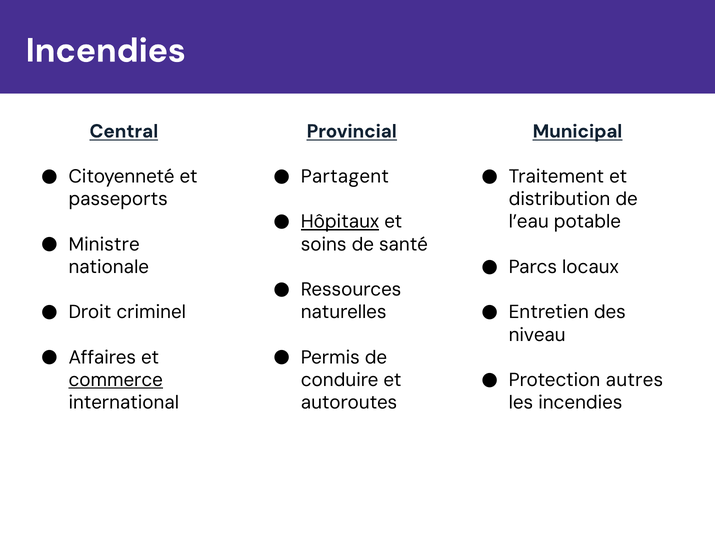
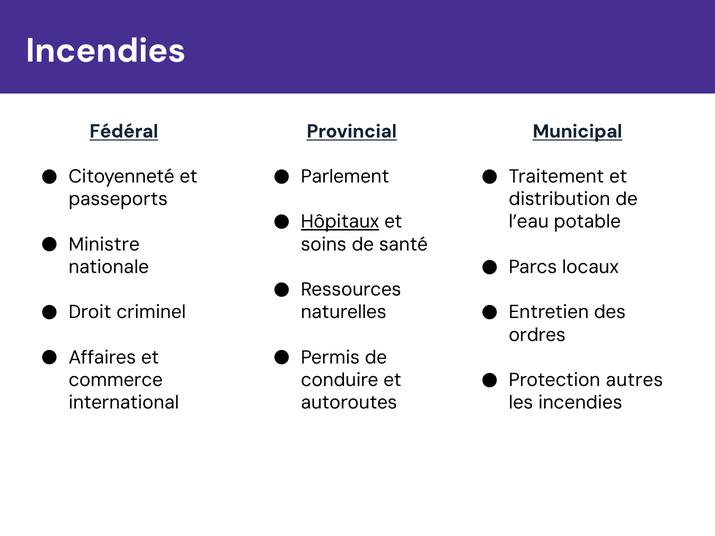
Central: Central -> Fédéral (124, 131)
Partagent: Partagent -> Parlement (345, 177)
niveau: niveau -> ordres (537, 335)
commerce underline: present -> none (116, 380)
